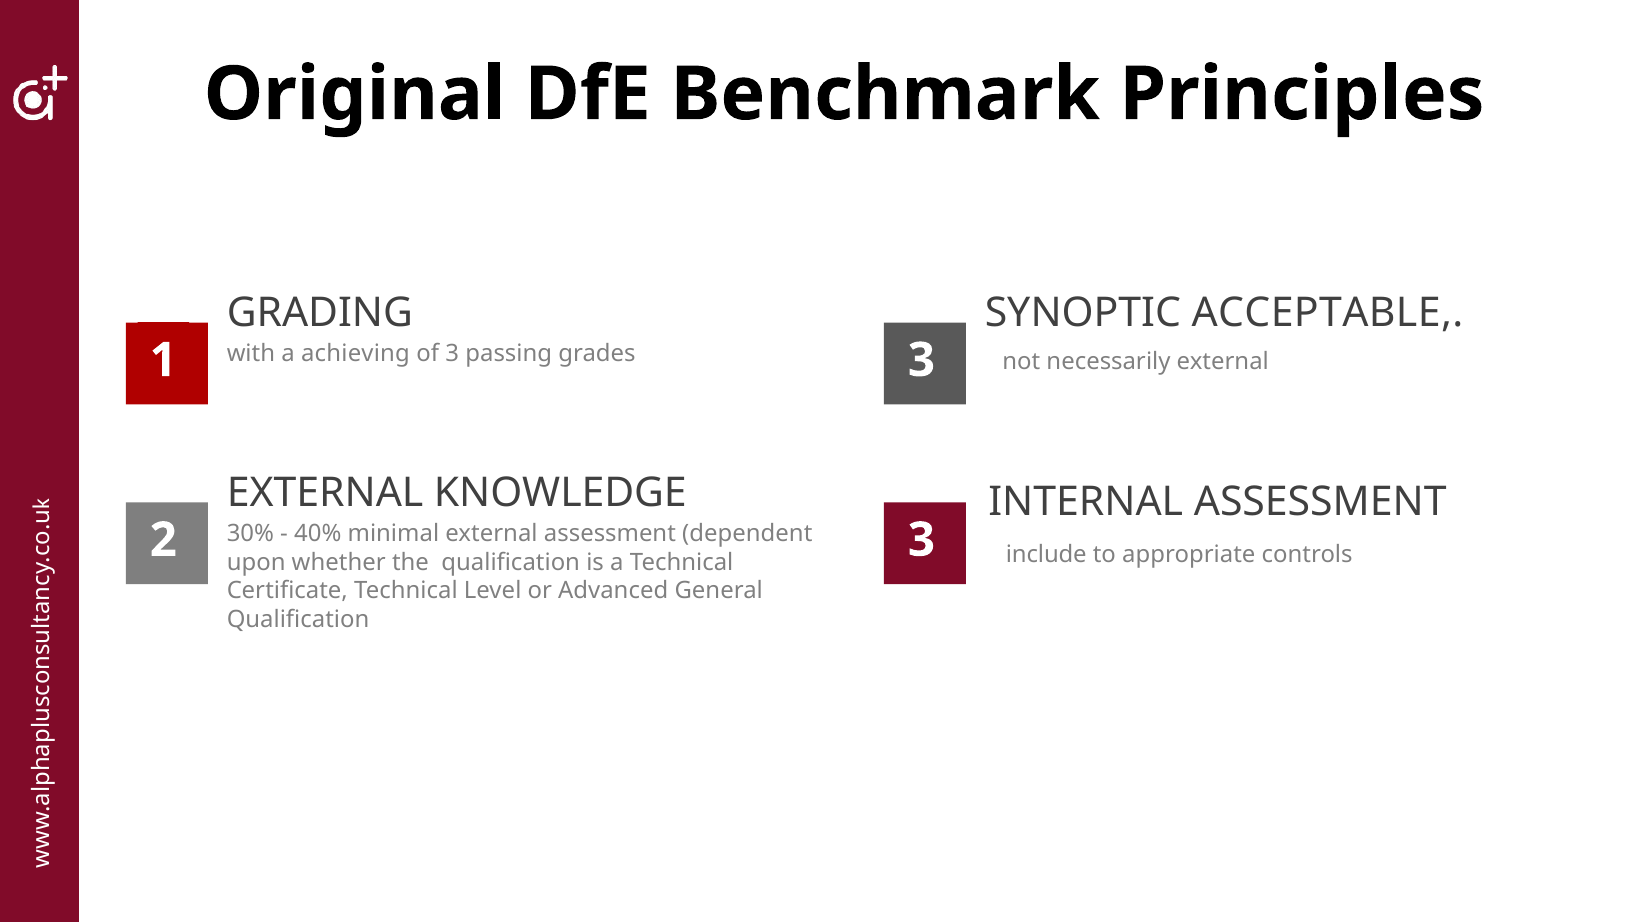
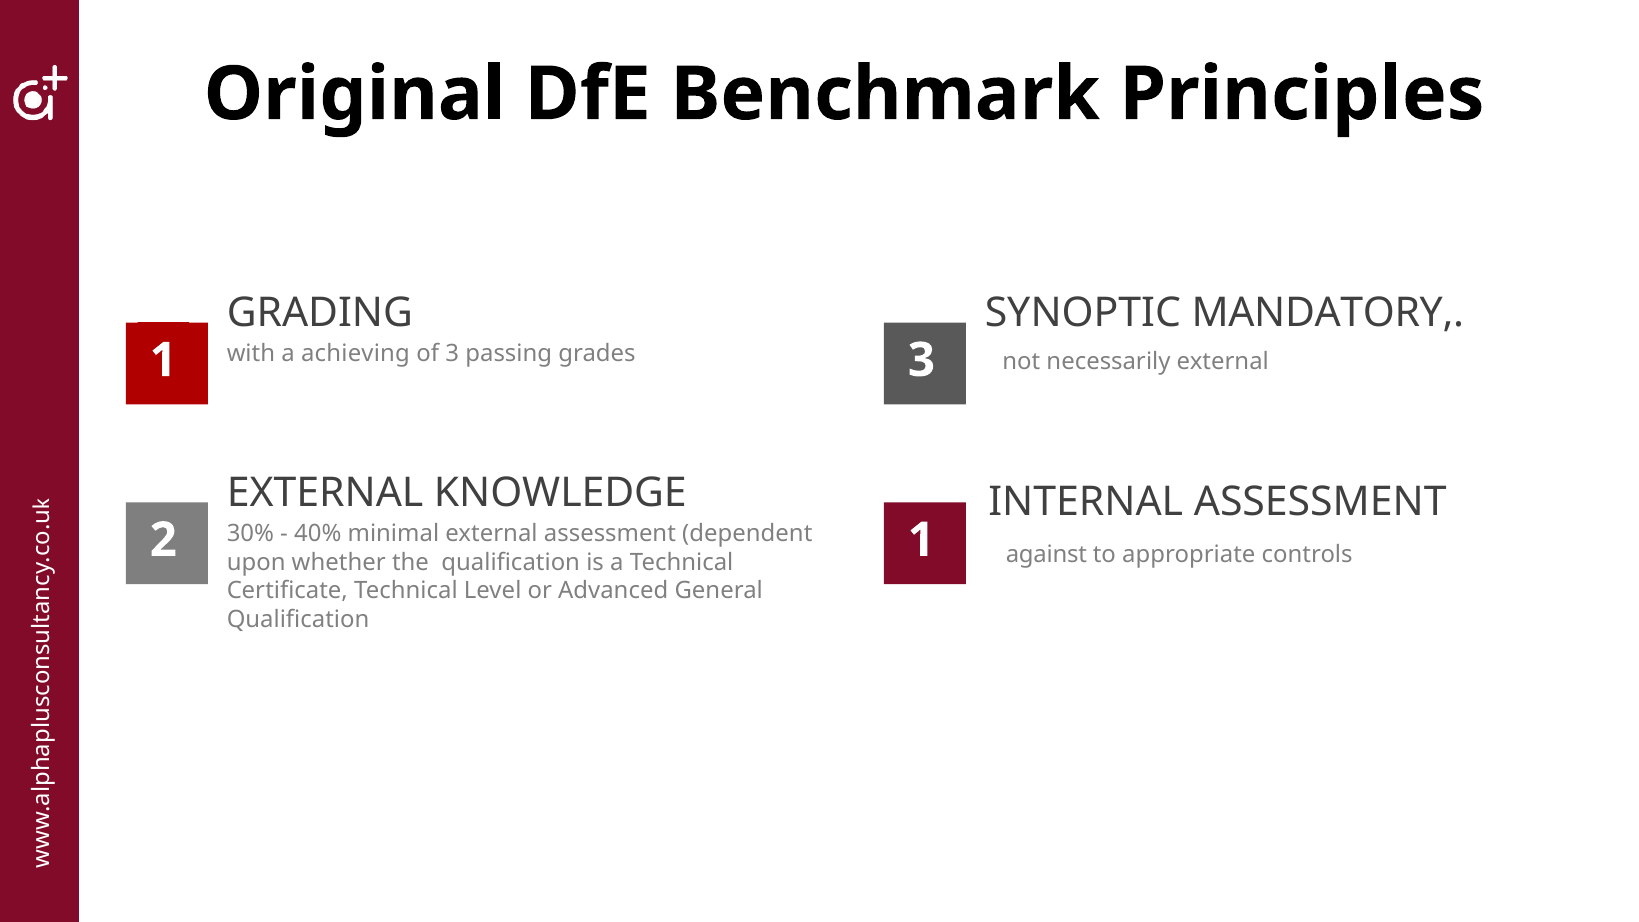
ACCEPTABLE: ACCEPTABLE -> MANDATORY (1328, 313)
2 3: 3 -> 1 (921, 540)
include: include -> against (1046, 554)
